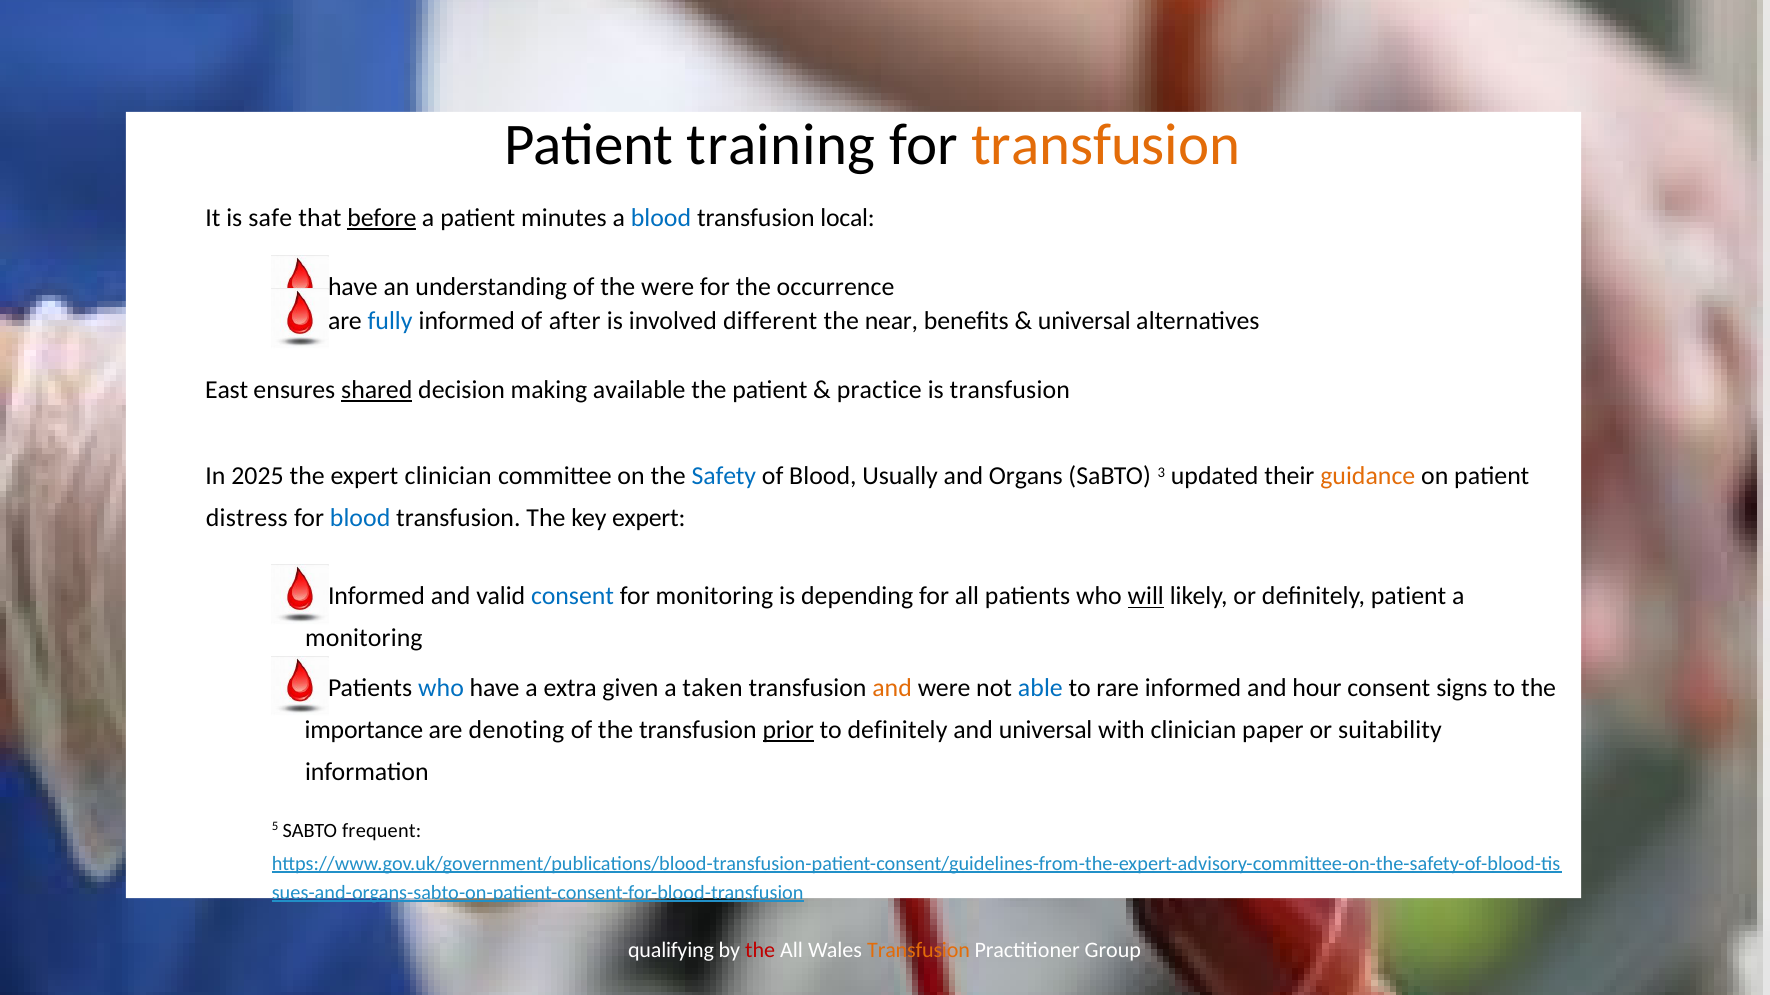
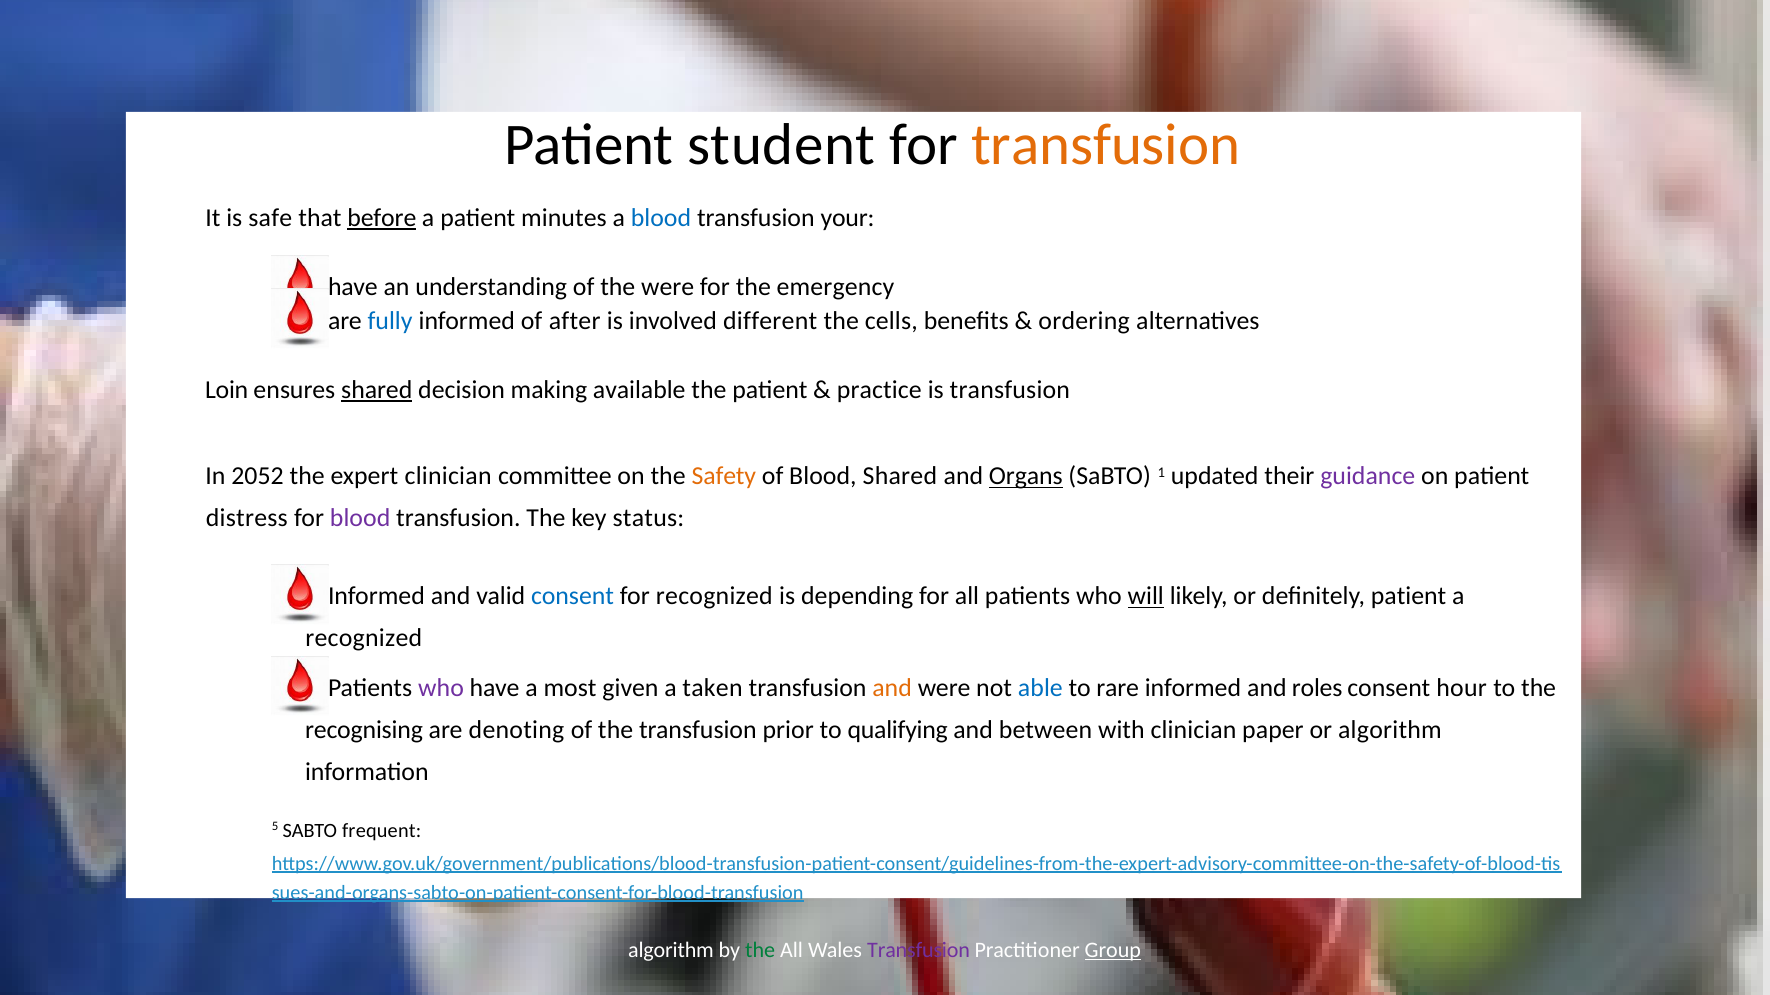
training: training -> student (781, 145)
local: local -> your (848, 218)
occurrence: occurrence -> emergency (835, 287)
near: near -> cells (891, 321)
universal: universal -> ordering (1084, 321)
East: East -> Loin (227, 390)
2025: 2025 -> 2052 (258, 477)
Safety colour: blue -> orange (724, 477)
Blood Usually: Usually -> Shared (900, 477)
Organs underline: none -> present (1026, 477)
3: 3 -> 1 (1161, 473)
guidance colour: orange -> purple (1368, 477)
blood colour: blue -> purple (360, 518)
key expert: expert -> status (648, 518)
for monitoring: monitoring -> recognized (714, 597)
monitoring: monitoring -> recognized (364, 638)
who colour: blue -> purple (441, 689)
extra: extra -> most (570, 689)
hour: hour -> roles (1317, 689)
signs: signs -> hour (1462, 689)
importance: importance -> recognising (364, 730)
prior underline: present -> none (788, 730)
to definitely: definitely -> qualifying (898, 730)
and universal: universal -> between (1046, 730)
or suitability: suitability -> algorithm (1390, 730)
qualifying: qualifying -> algorithm (671, 951)
the colour: red -> green (760, 951)
Transfusion colour: orange -> purple (919, 951)
Group underline: none -> present (1113, 951)
